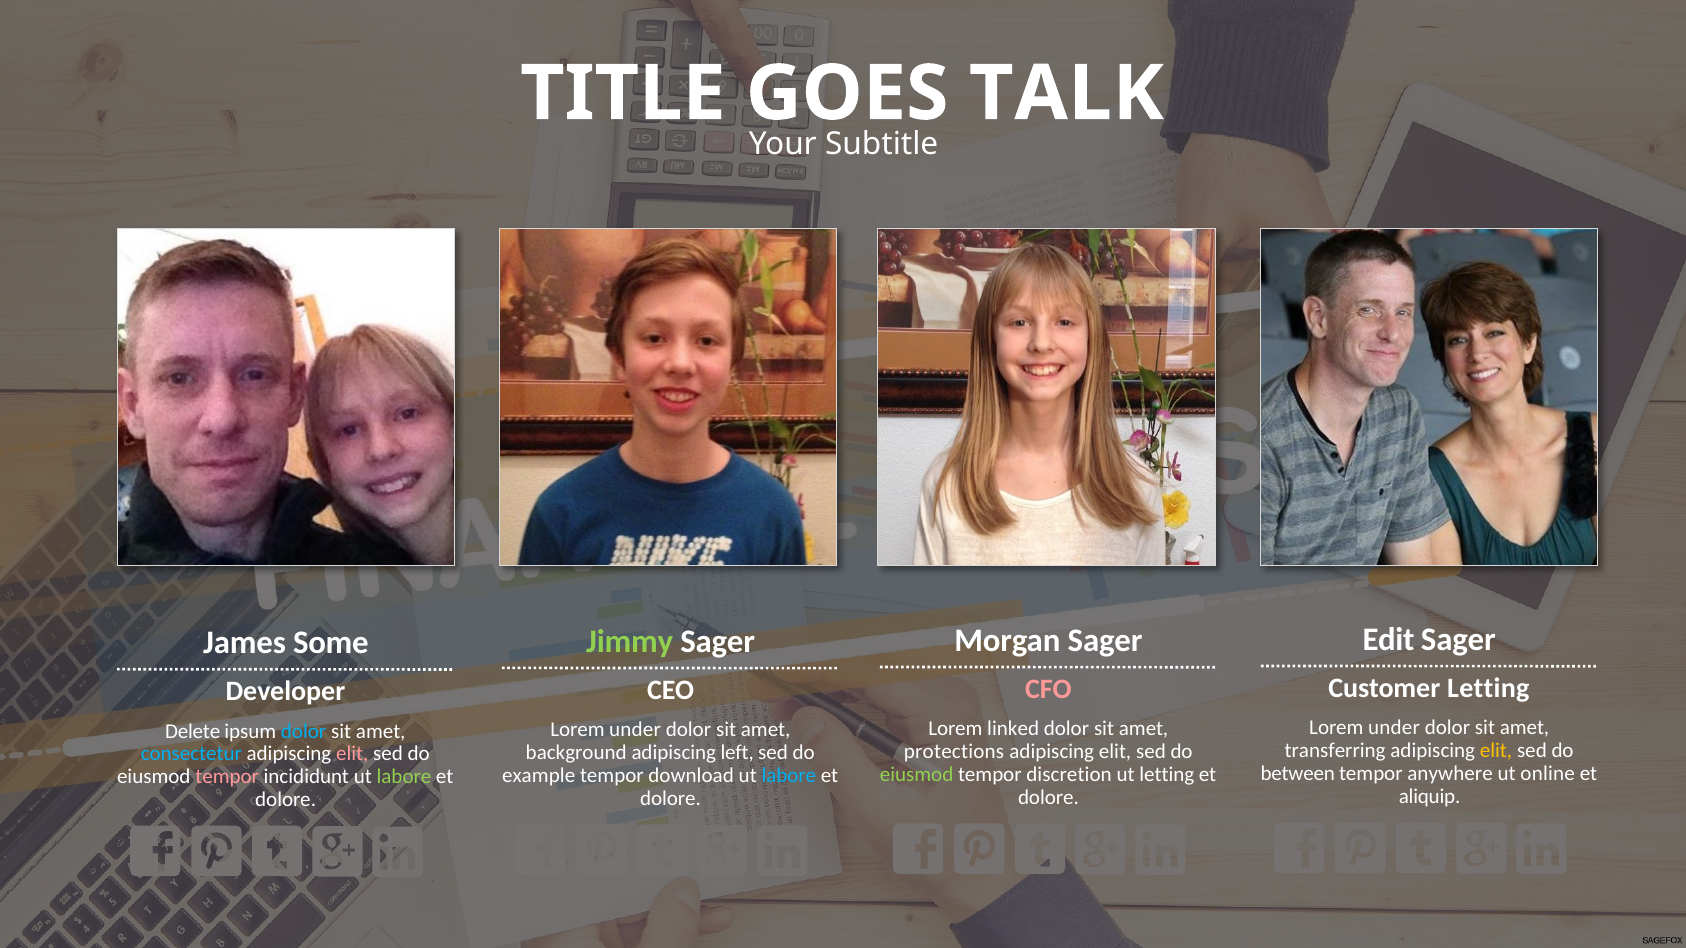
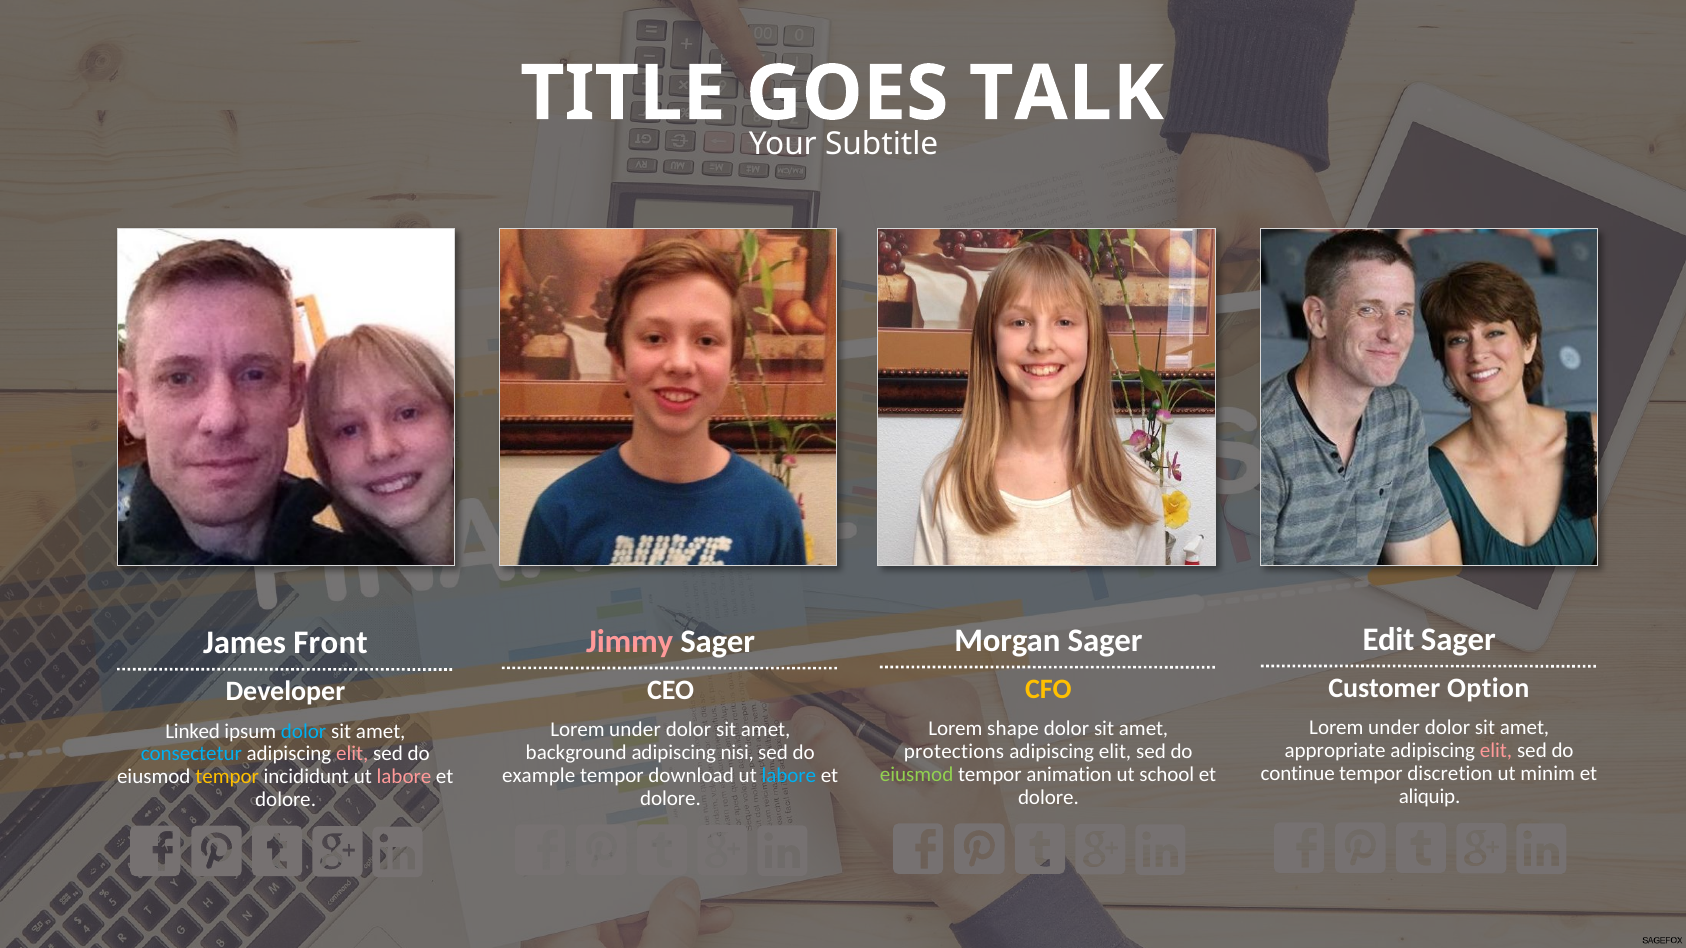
Jimmy colour: light green -> pink (630, 642)
Some: Some -> Front (331, 643)
Customer Letting: Letting -> Option (1488, 689)
CFO colour: pink -> yellow (1048, 690)
linked: linked -> shape (1013, 729)
Delete: Delete -> Linked (193, 731)
transferring: transferring -> appropriate (1335, 751)
elit colour: yellow -> pink (1496, 751)
left: left -> nisi (737, 753)
between: between -> continue (1298, 774)
anywhere: anywhere -> discretion (1450, 774)
online: online -> minim (1548, 774)
discretion: discretion -> animation (1069, 775)
ut letting: letting -> school (1167, 775)
tempor colour: pink -> yellow (227, 777)
labore colour: light green -> pink (404, 777)
